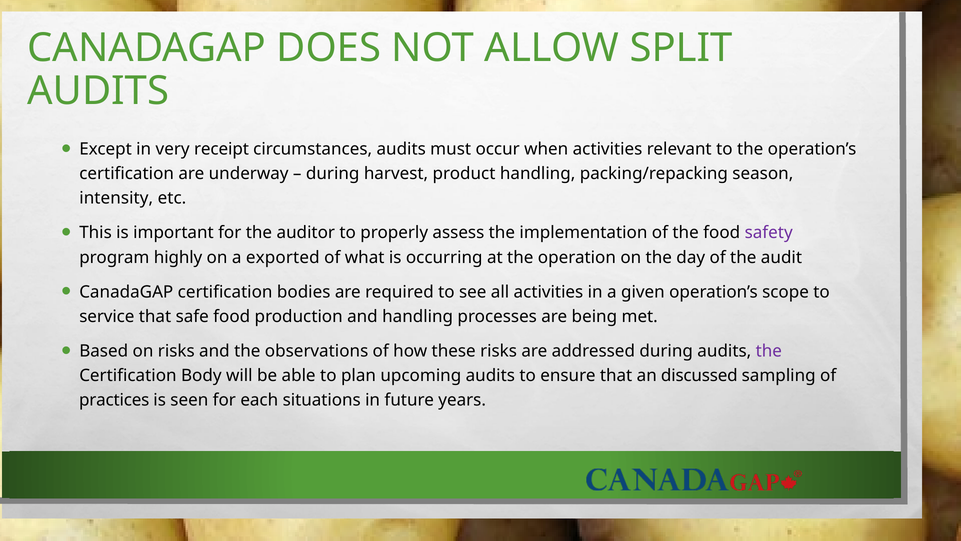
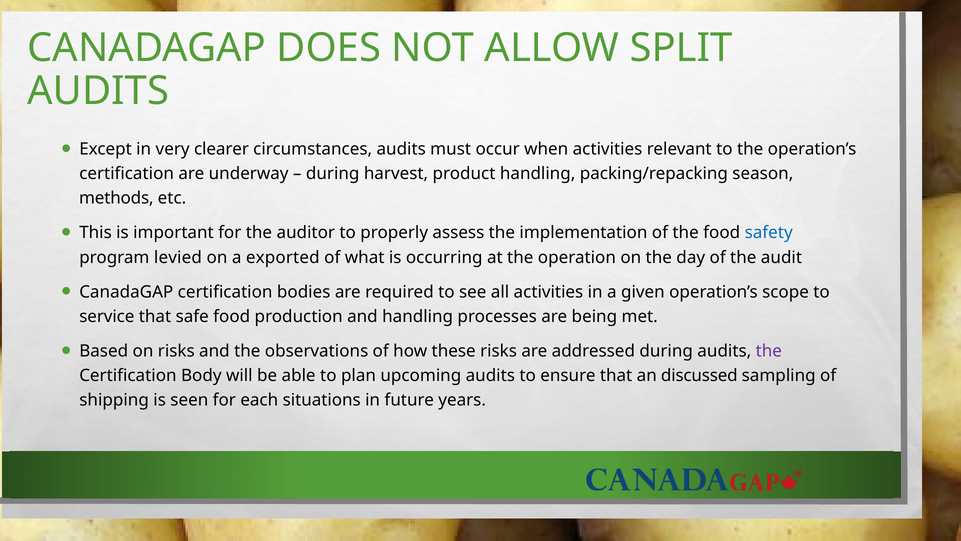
receipt: receipt -> clearer (221, 149)
intensity: intensity -> methods (116, 198)
safety colour: purple -> blue (769, 233)
highly: highly -> levied (178, 257)
practices: practices -> shipping (114, 400)
